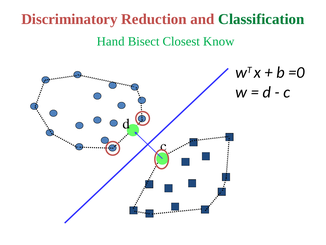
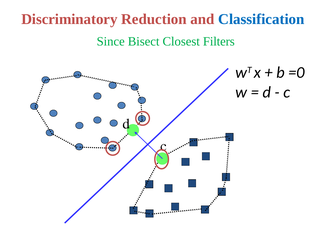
Classification colour: green -> blue (261, 19)
Hand: Hand -> Since (111, 41)
Know: Know -> Filters (219, 41)
